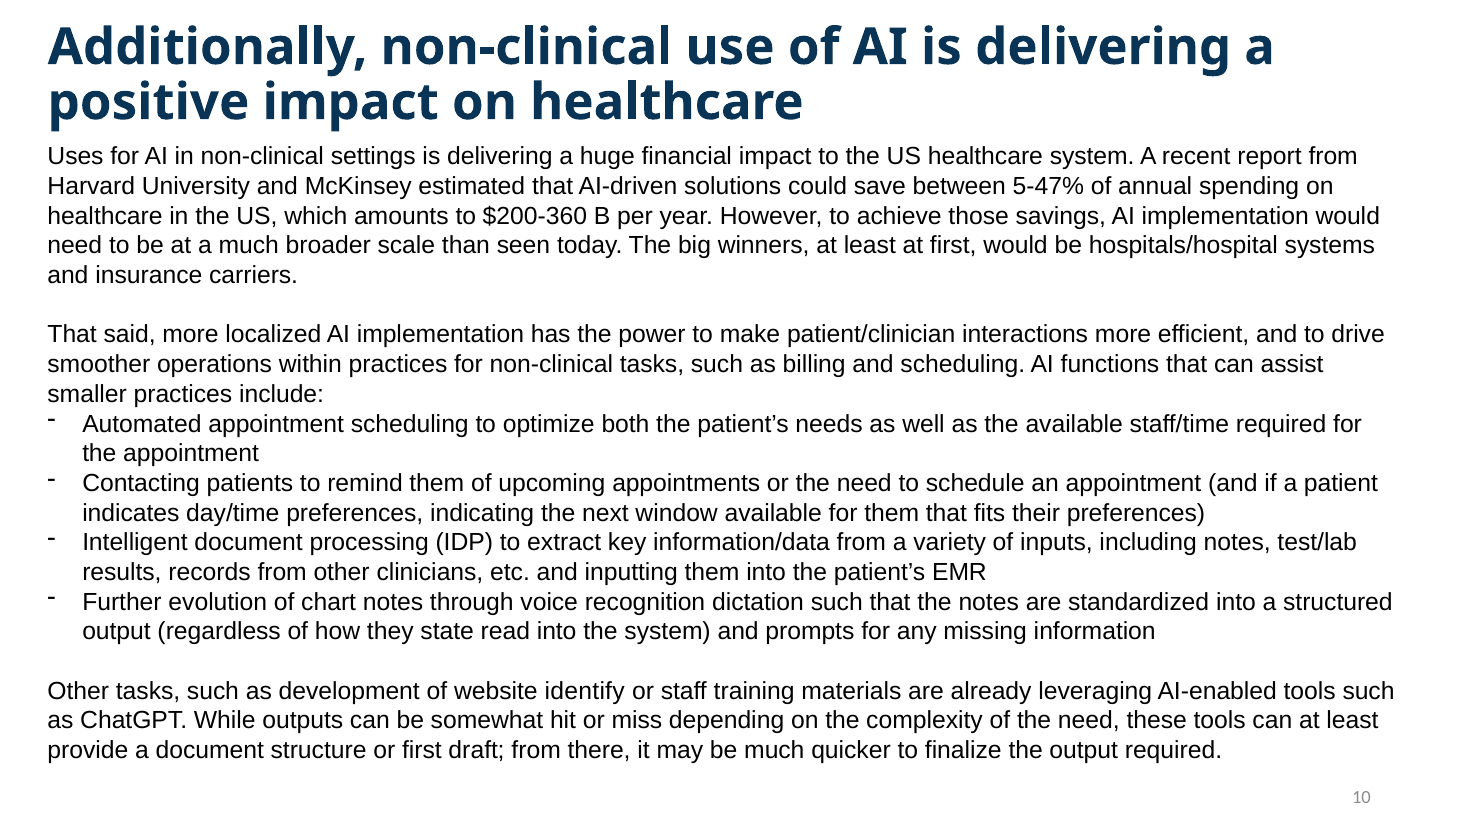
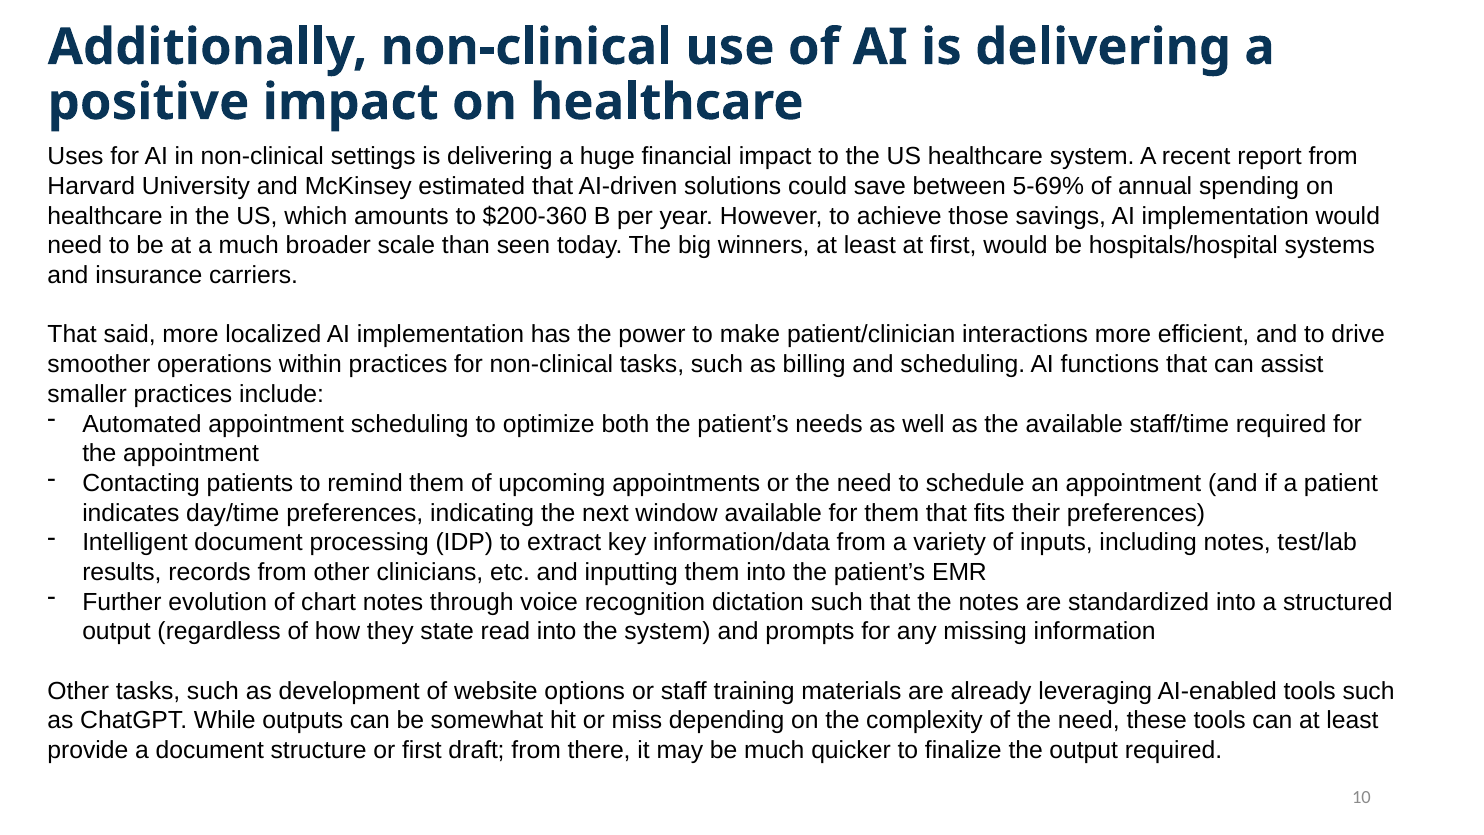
5-47%: 5-47% -> 5-69% (1048, 186)
identify: identify -> options (585, 691)
